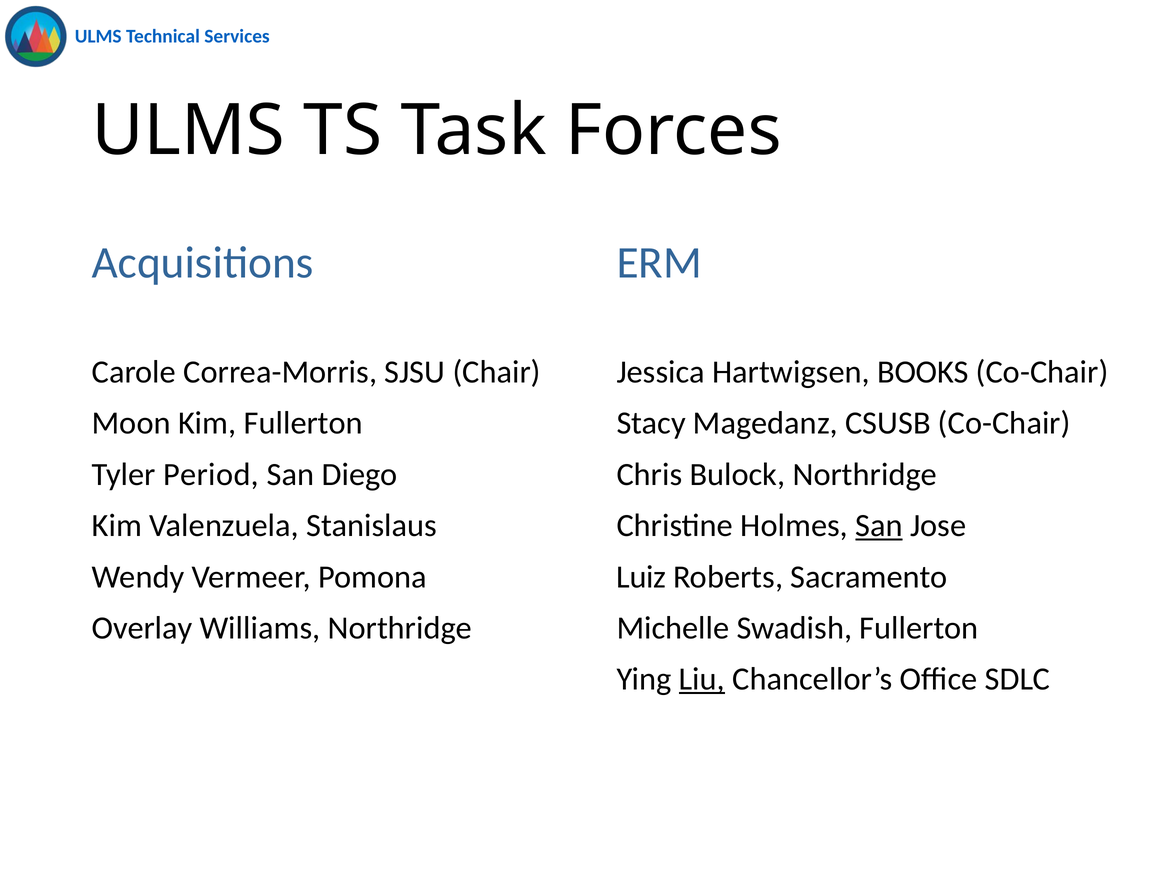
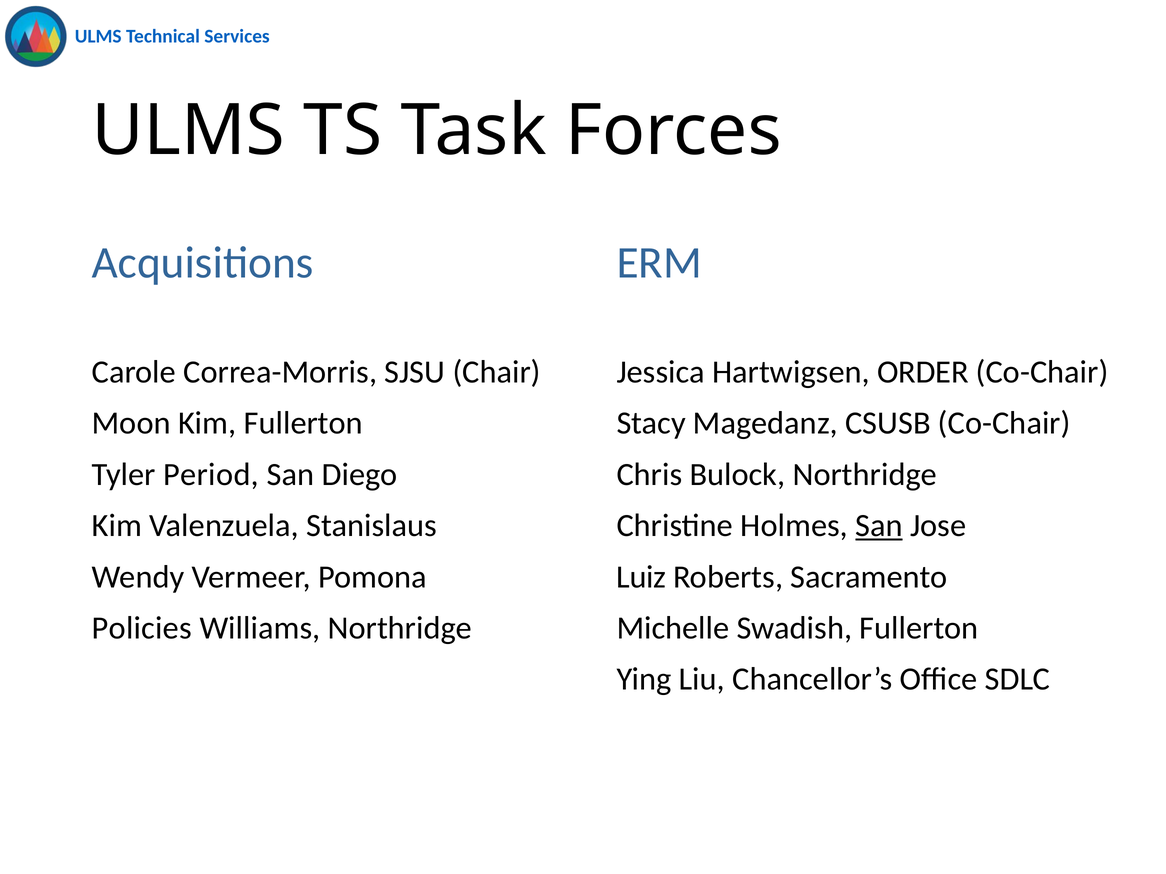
BOOKS: BOOKS -> ORDER (923, 372)
Overlay: Overlay -> Policies (142, 628)
Liu underline: present -> none (702, 680)
